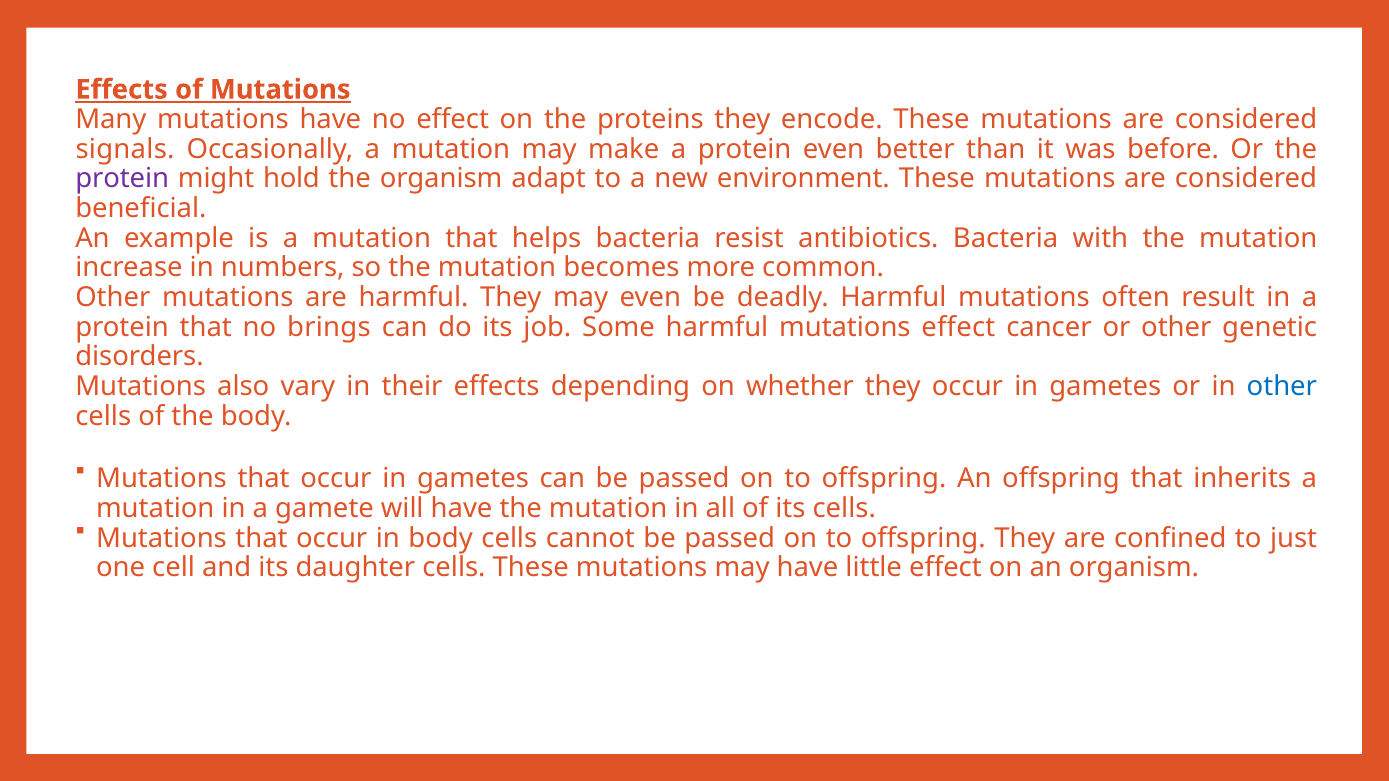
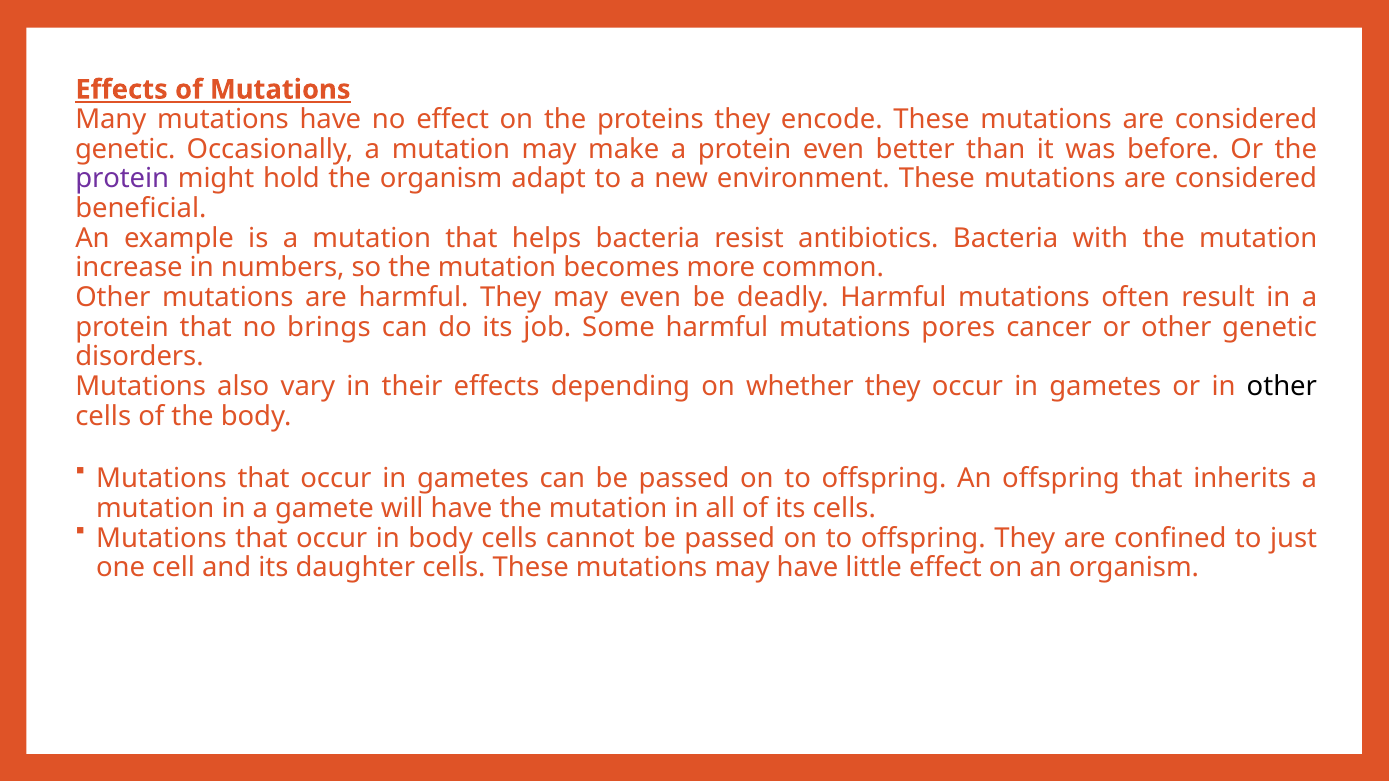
signals: signals -> genetic (125, 149)
mutations effect: effect -> pores (958, 327)
other colour: blue -> black (1282, 387)
